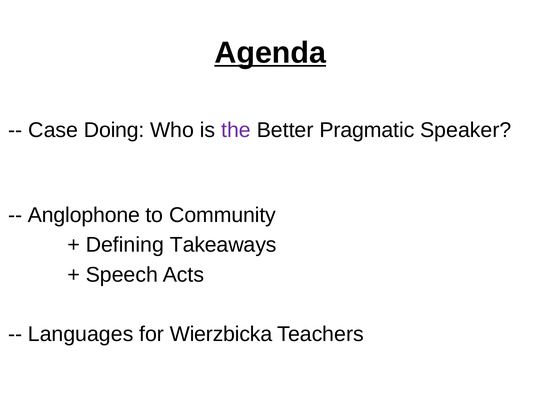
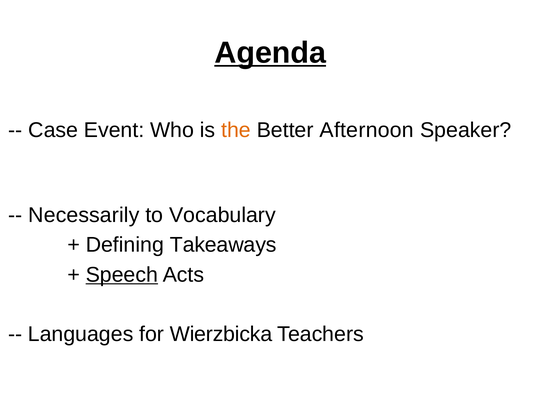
Doing: Doing -> Event (114, 130)
the colour: purple -> orange (236, 130)
Pragmatic: Pragmatic -> Afternoon (367, 130)
Anglophone: Anglophone -> Necessarily (84, 215)
Community: Community -> Vocabulary (222, 215)
Speech underline: none -> present (122, 275)
